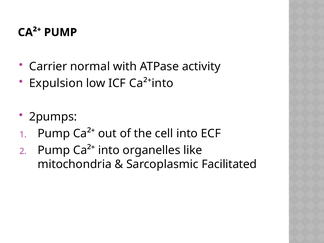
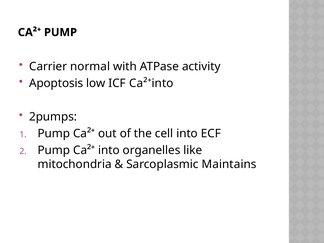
Expulsion: Expulsion -> Apoptosis (56, 83)
Facilitated: Facilitated -> Maintains (229, 164)
